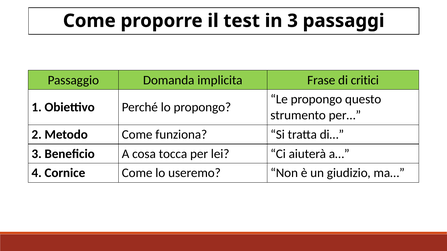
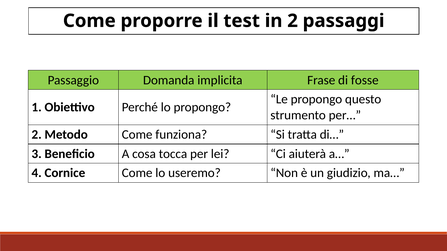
in 3: 3 -> 2 (293, 21)
critici: critici -> fosse (365, 80)
